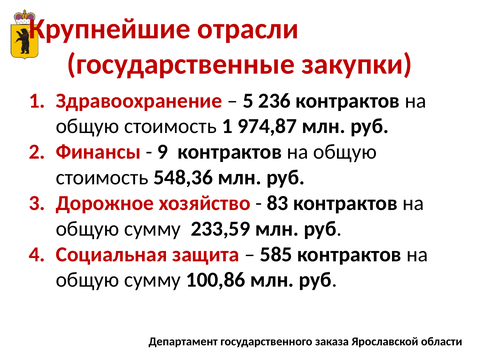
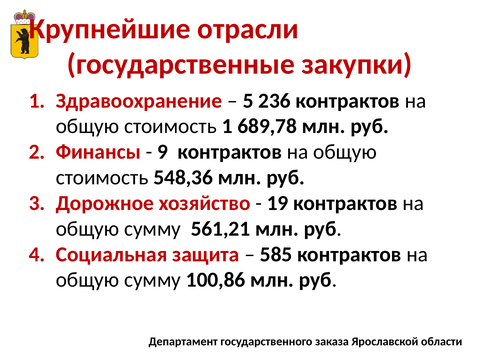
974,87: 974,87 -> 689,78 (267, 126)
83: 83 -> 19 (278, 203)
233,59: 233,59 -> 561,21 (220, 229)
